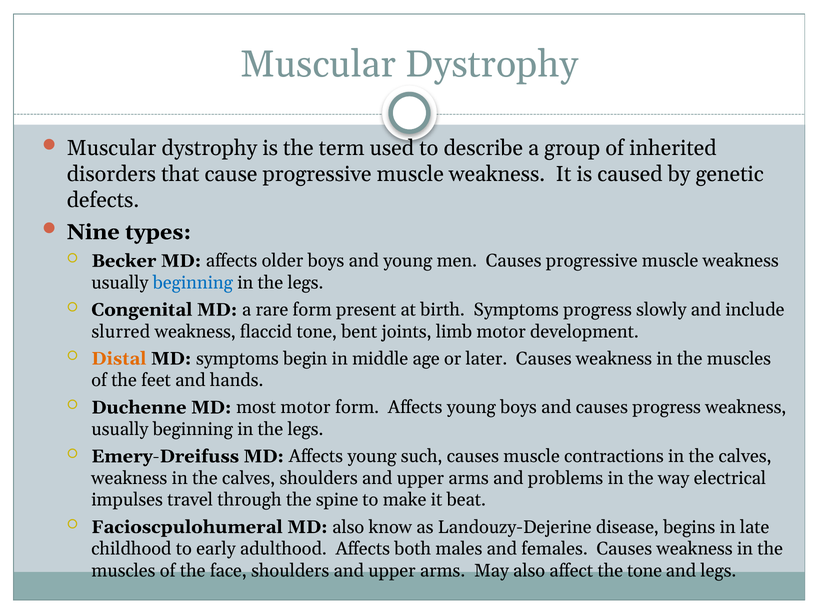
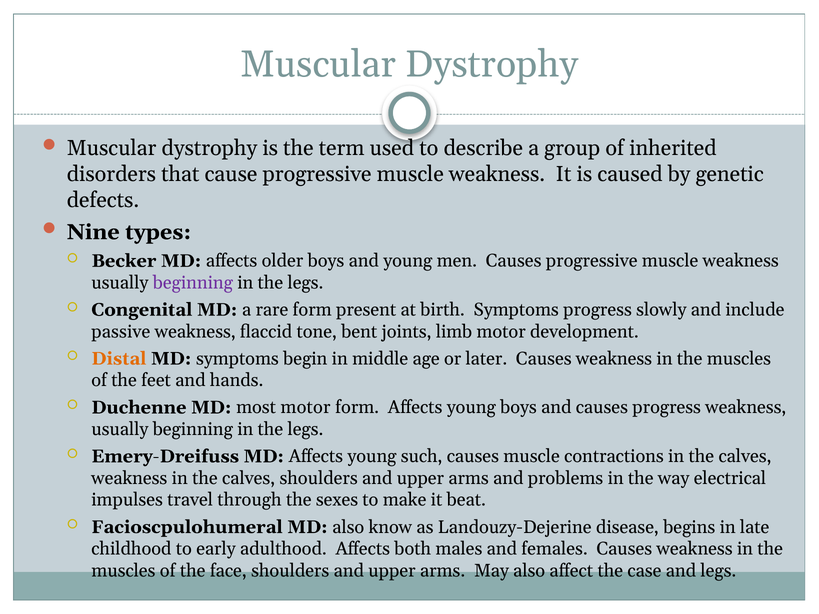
beginning colour: blue -> purple (193, 283)
slurred: slurred -> passive (121, 332)
spine: spine -> sexes (337, 500)
the tone: tone -> case (644, 571)
